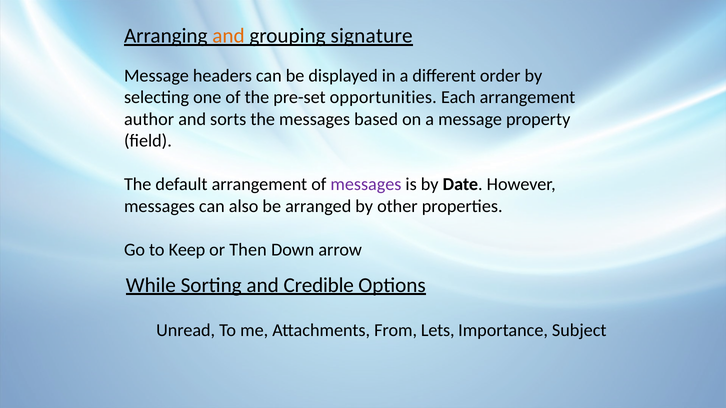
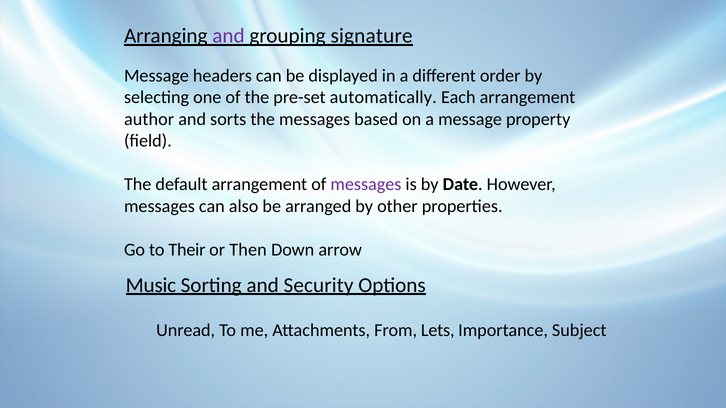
and colour: orange -> purple (228, 36)
opportunities: opportunities -> automatically (383, 97)
Keep: Keep -> Their (187, 250)
While: While -> Music (151, 285)
Credible: Credible -> Security (319, 285)
